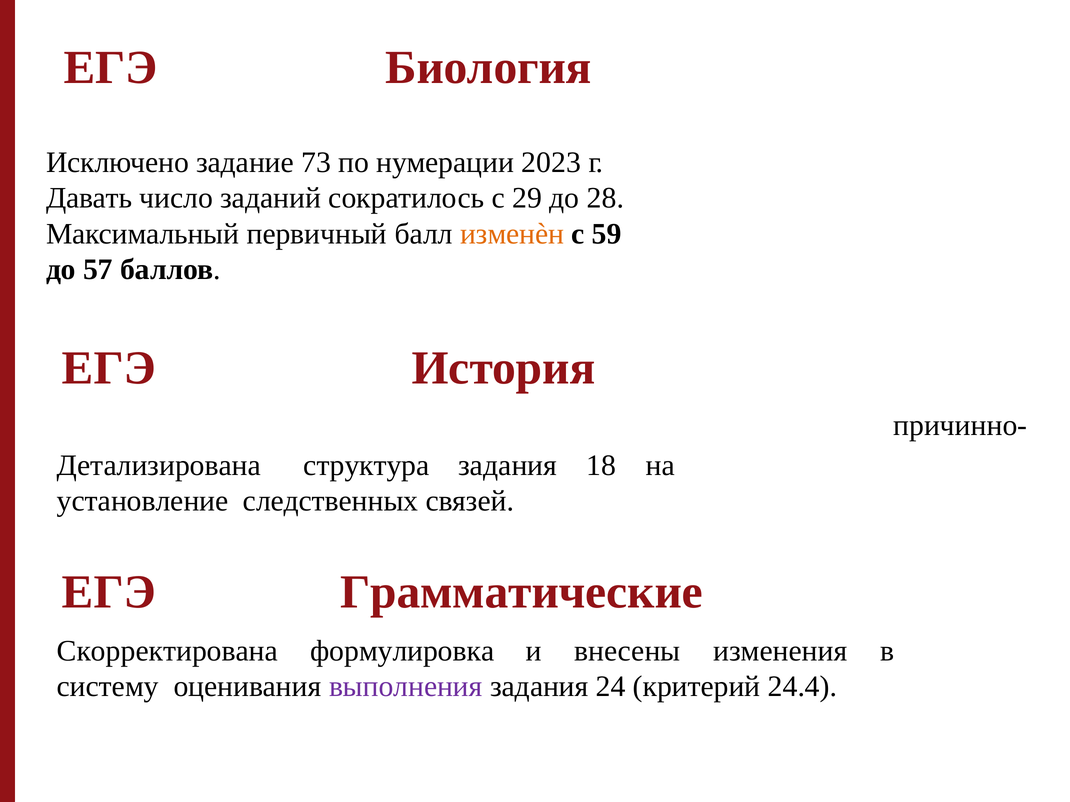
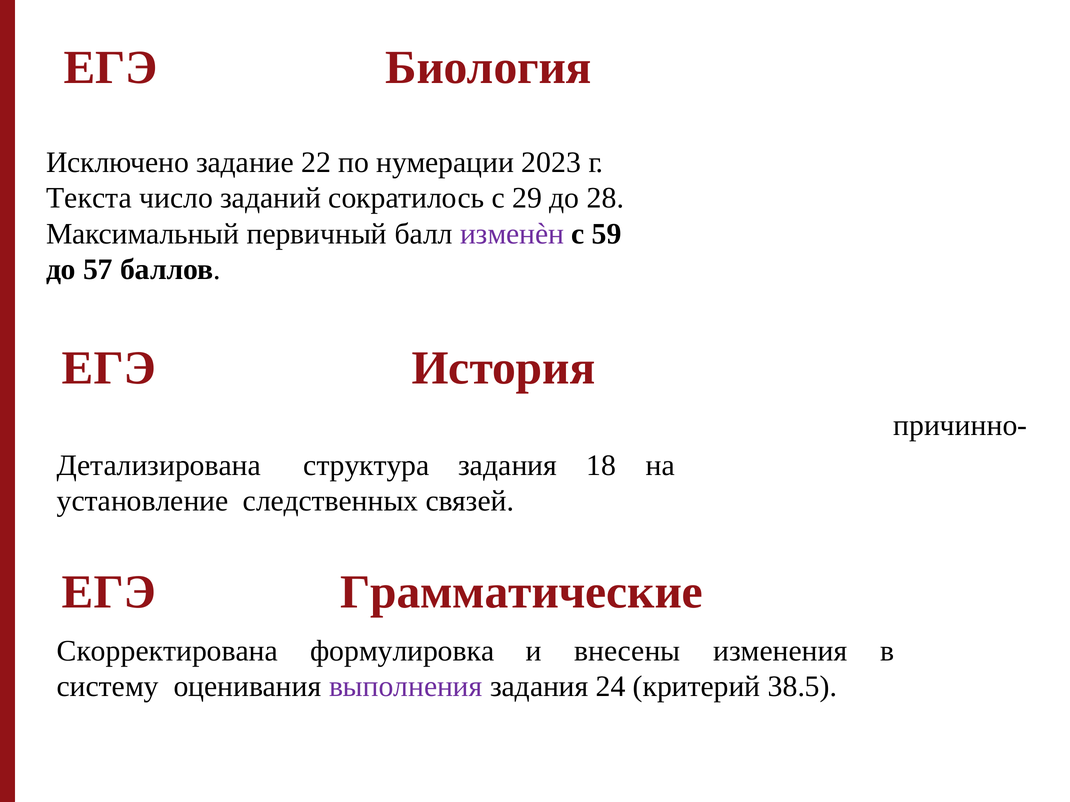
73: 73 -> 22 (316, 163)
Давать: Давать -> Текста (89, 198)
изменѐн colour: orange -> purple (512, 234)
24.4: 24.4 -> 38.5 (802, 687)
